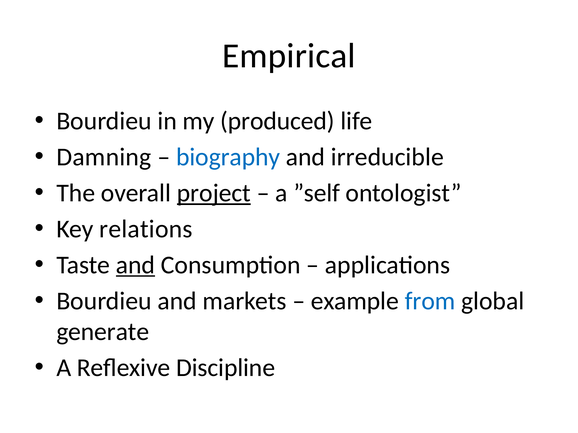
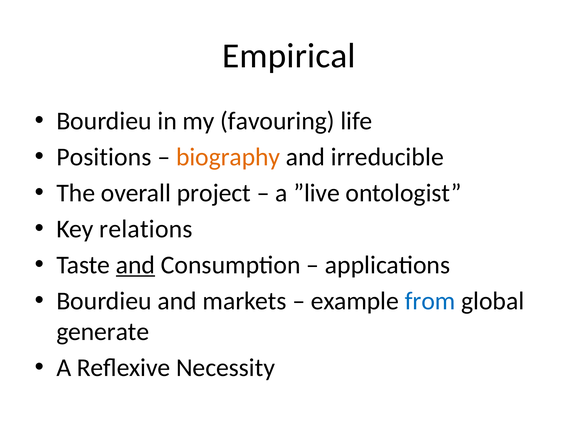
produced: produced -> favouring (277, 121)
Damning: Damning -> Positions (104, 157)
biography colour: blue -> orange (228, 157)
project underline: present -> none (214, 193)
”self: ”self -> ”live (317, 193)
Discipline: Discipline -> Necessity (226, 368)
